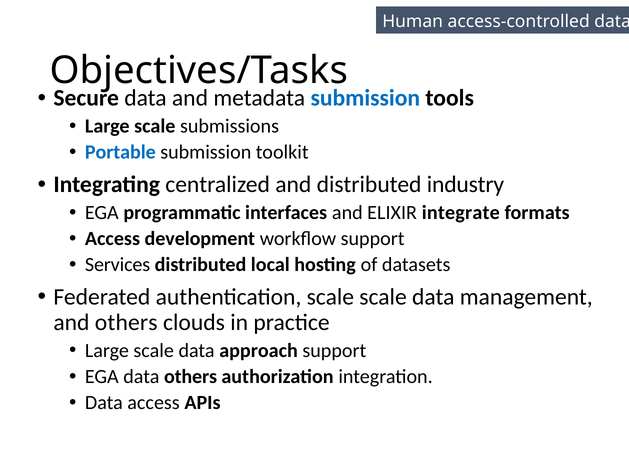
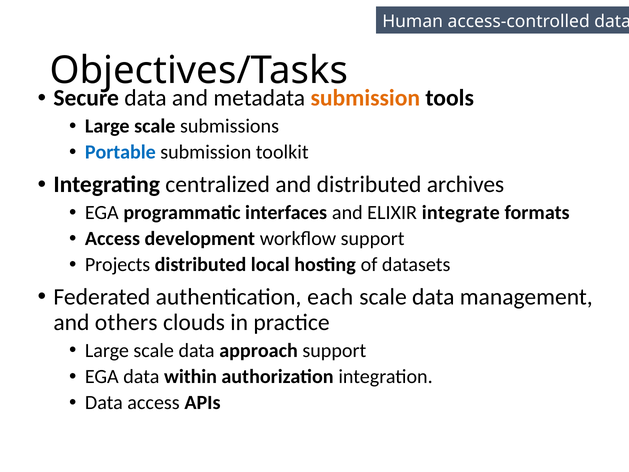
submission colour: blue -> orange (365, 98)
industry: industry -> archives (466, 184)
Services: Services -> Projects (118, 265)
authentication scale: scale -> each (330, 297)
data others: others -> within (191, 376)
